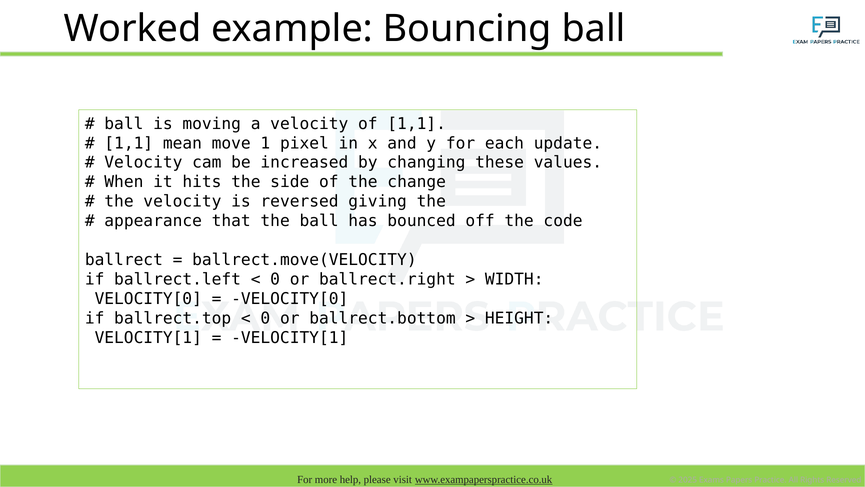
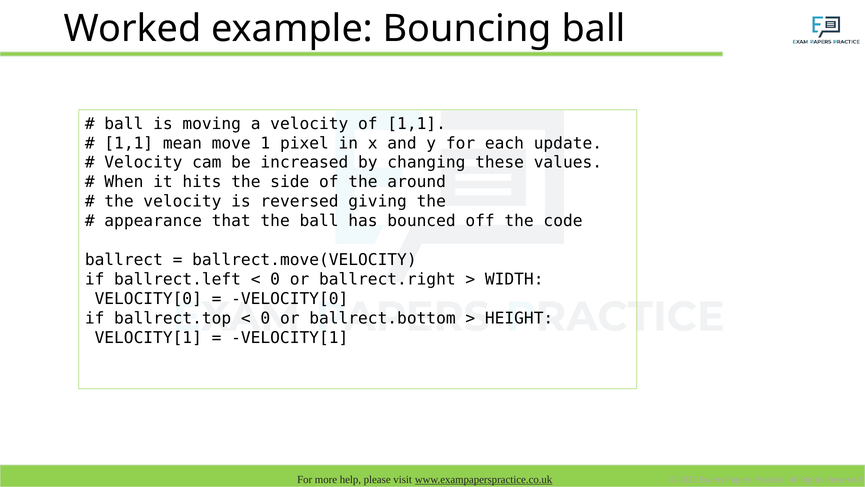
change: change -> around (417, 182)
